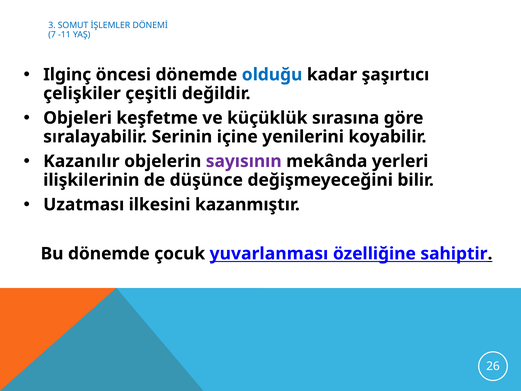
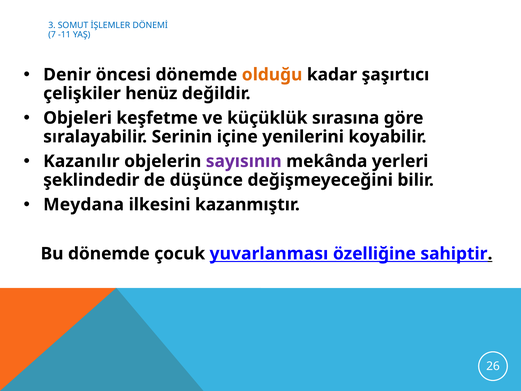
Ilginç: Ilginç -> Denir (67, 75)
olduğu colour: blue -> orange (272, 75)
çeşitli: çeşitli -> henüz (151, 93)
ilişkilerinin: ilişkilerinin -> şeklindedir (91, 180)
Uzatması: Uzatması -> Meydana (84, 204)
